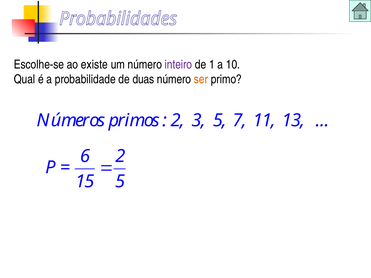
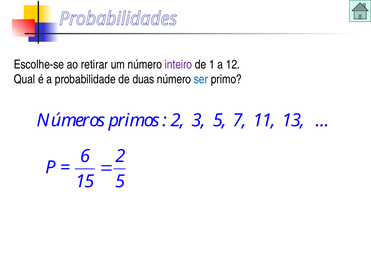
existe: existe -> retirar (94, 65)
10: 10 -> 12 (233, 65)
ser colour: orange -> blue (201, 79)
